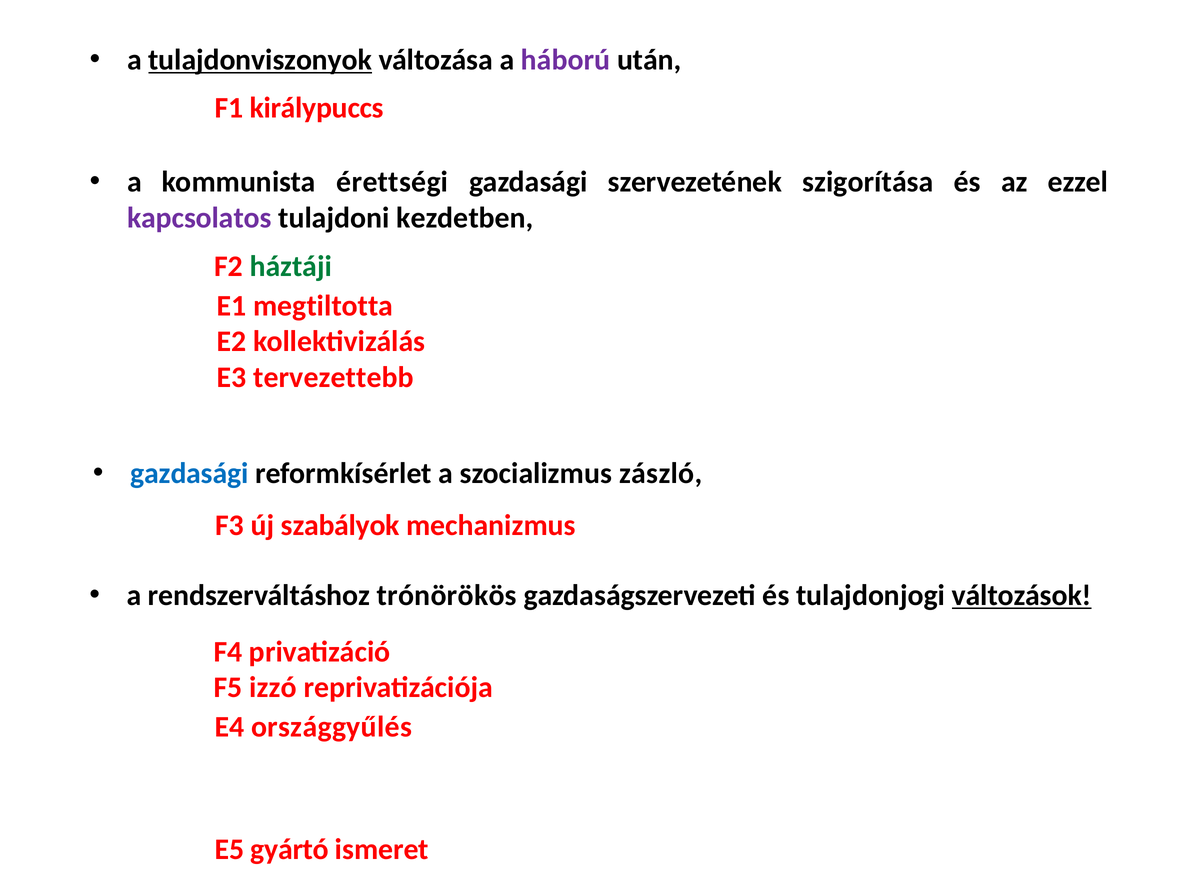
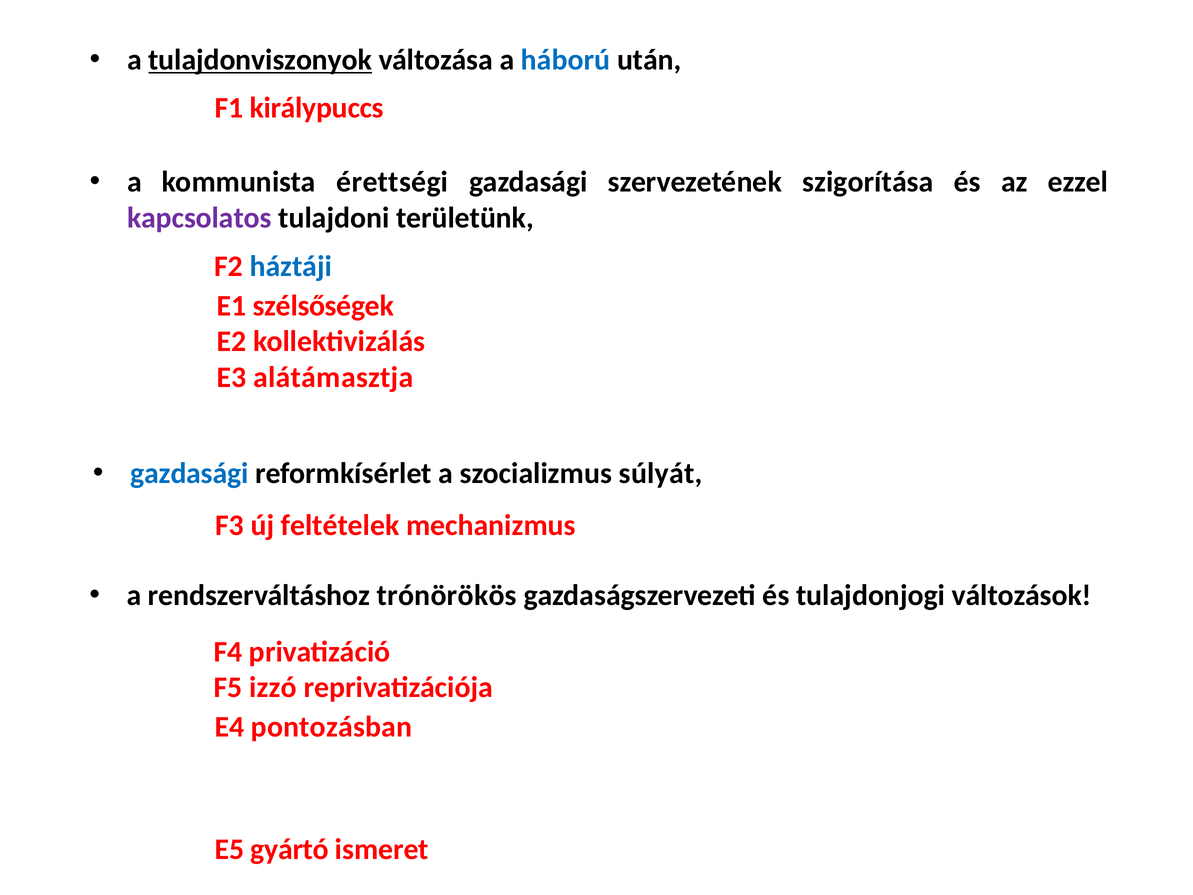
háború colour: purple -> blue (566, 60)
kezdetben: kezdetben -> területünk (465, 218)
háztáji colour: green -> blue (291, 267)
megtiltotta: megtiltotta -> szélsőségek (323, 306)
tervezettebb: tervezettebb -> alátámasztja (333, 377)
zászló: zászló -> súlyát (661, 473)
szabályok: szabályok -> feltételek (340, 525)
változások underline: present -> none (1022, 595)
országgyűlés: országgyűlés -> pontozásban (332, 727)
